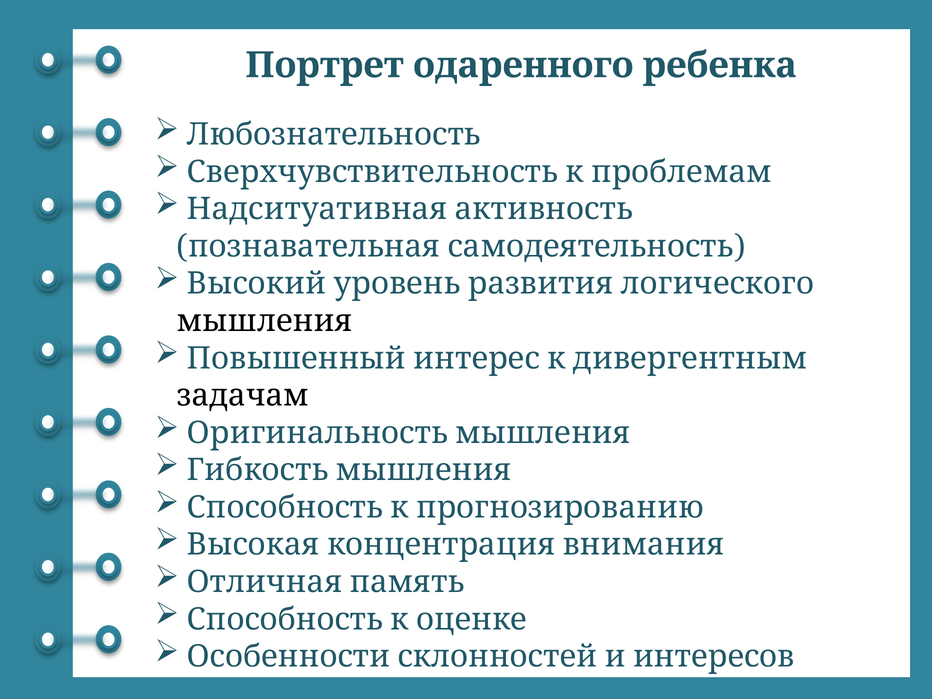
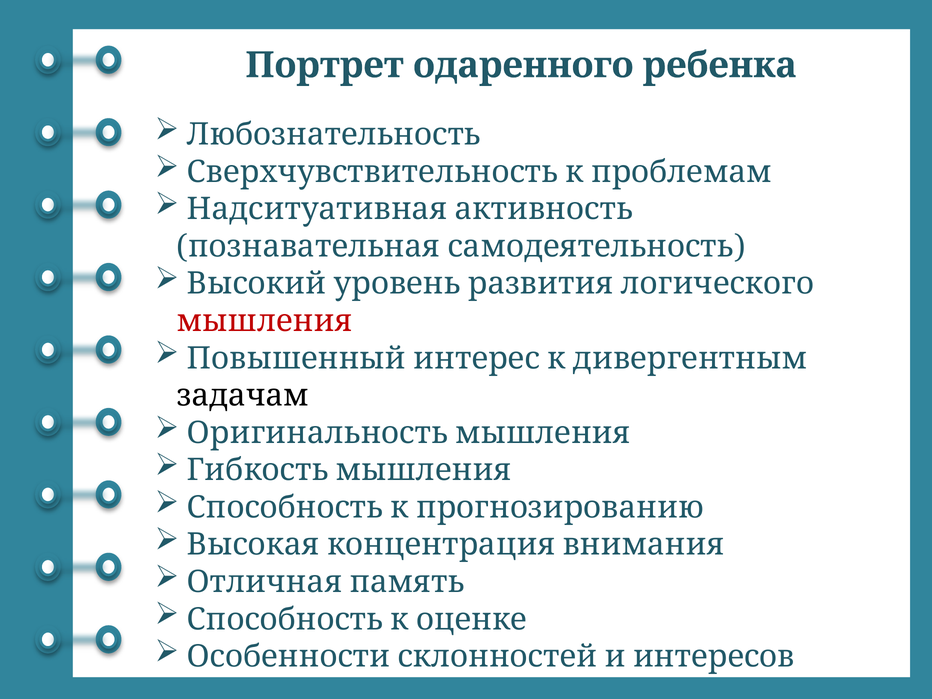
мышления colour: black -> red (265, 321)
